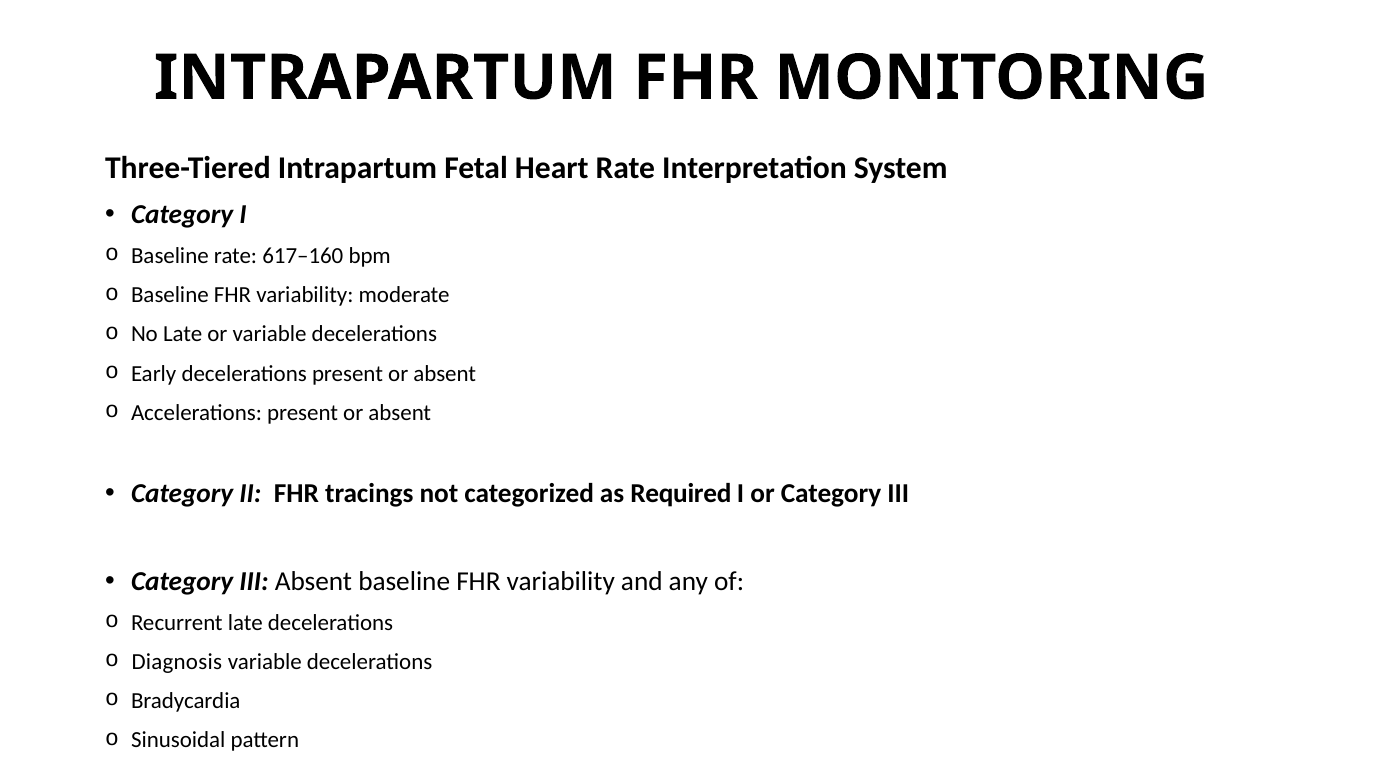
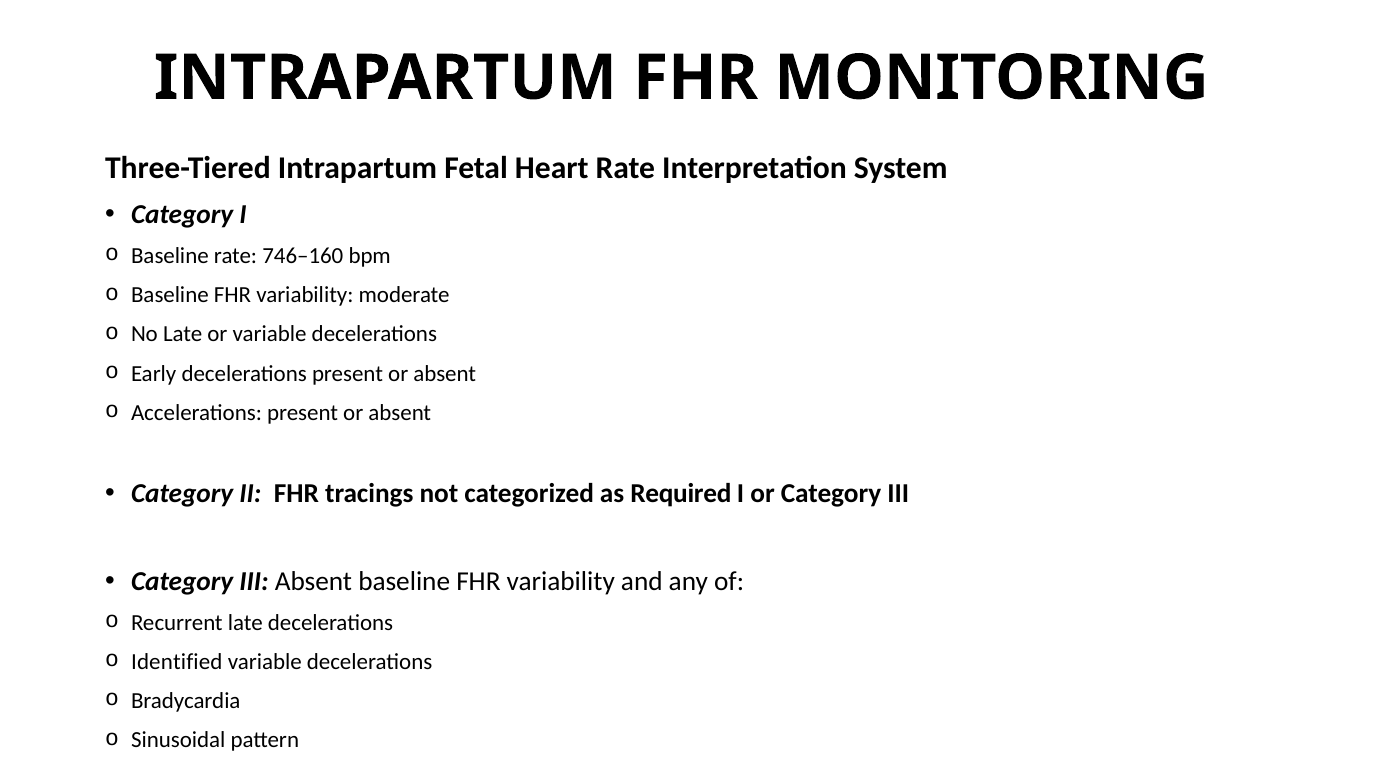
617–160: 617–160 -> 746–160 (303, 256)
Diagnosis: Diagnosis -> Identified (177, 662)
